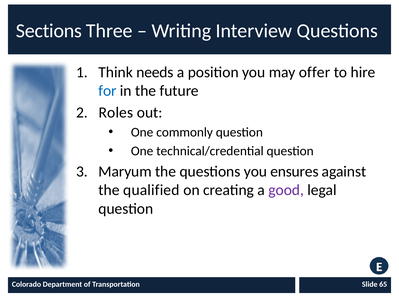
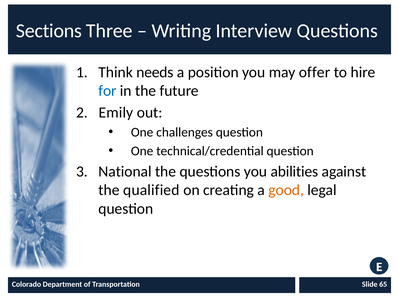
Roles: Roles -> Emily (116, 113)
commonly: commonly -> challenges (185, 132)
Maryum: Maryum -> National (125, 172)
ensures: ensures -> abilities (294, 172)
good colour: purple -> orange (286, 190)
